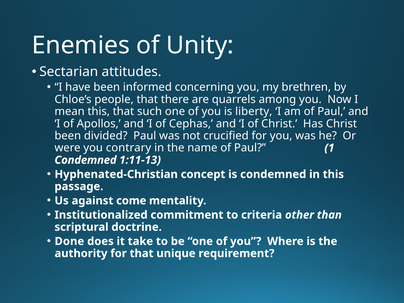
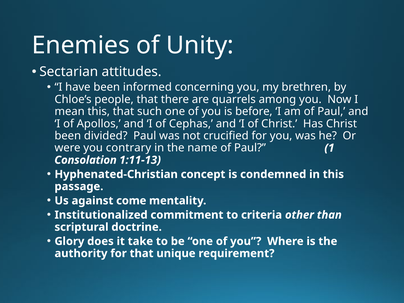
liberty: liberty -> before (254, 112)
Condemned: Condemned -> Consolation (86, 160)
Done: Done -> Glory (69, 241)
